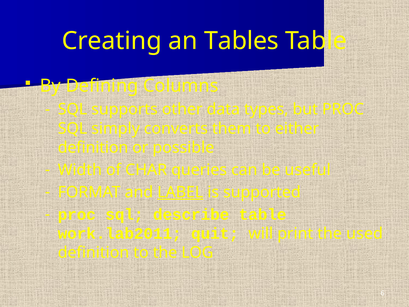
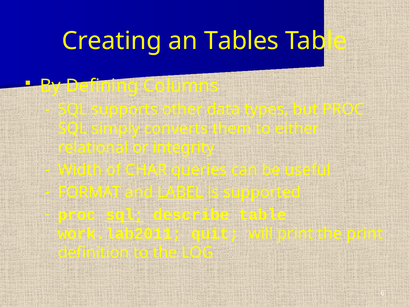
definition: definition -> relational (93, 147)
possible: possible -> integrity (183, 147)
sql underline: none -> present (124, 214)
the used: used -> print (365, 233)
